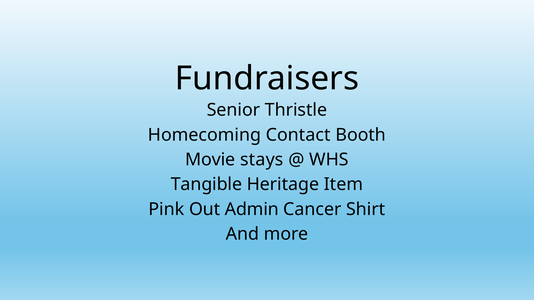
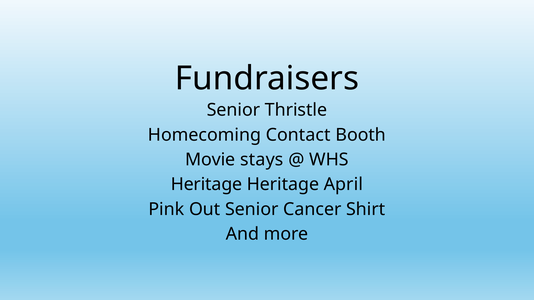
Tangible: Tangible -> Heritage (206, 185)
Item: Item -> April (343, 185)
Out Admin: Admin -> Senior (252, 209)
